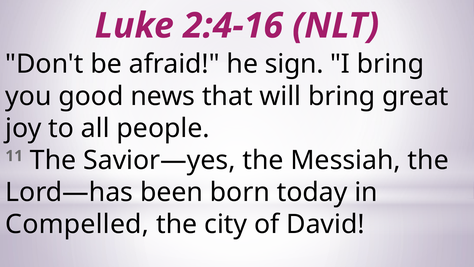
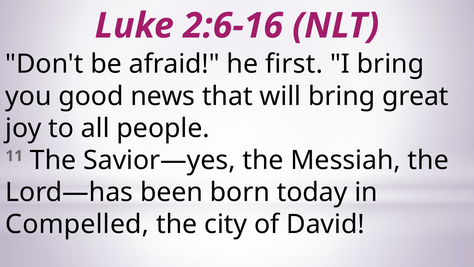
2:4-16: 2:4-16 -> 2:6-16 (233, 26)
sign: sign -> first (294, 64)
